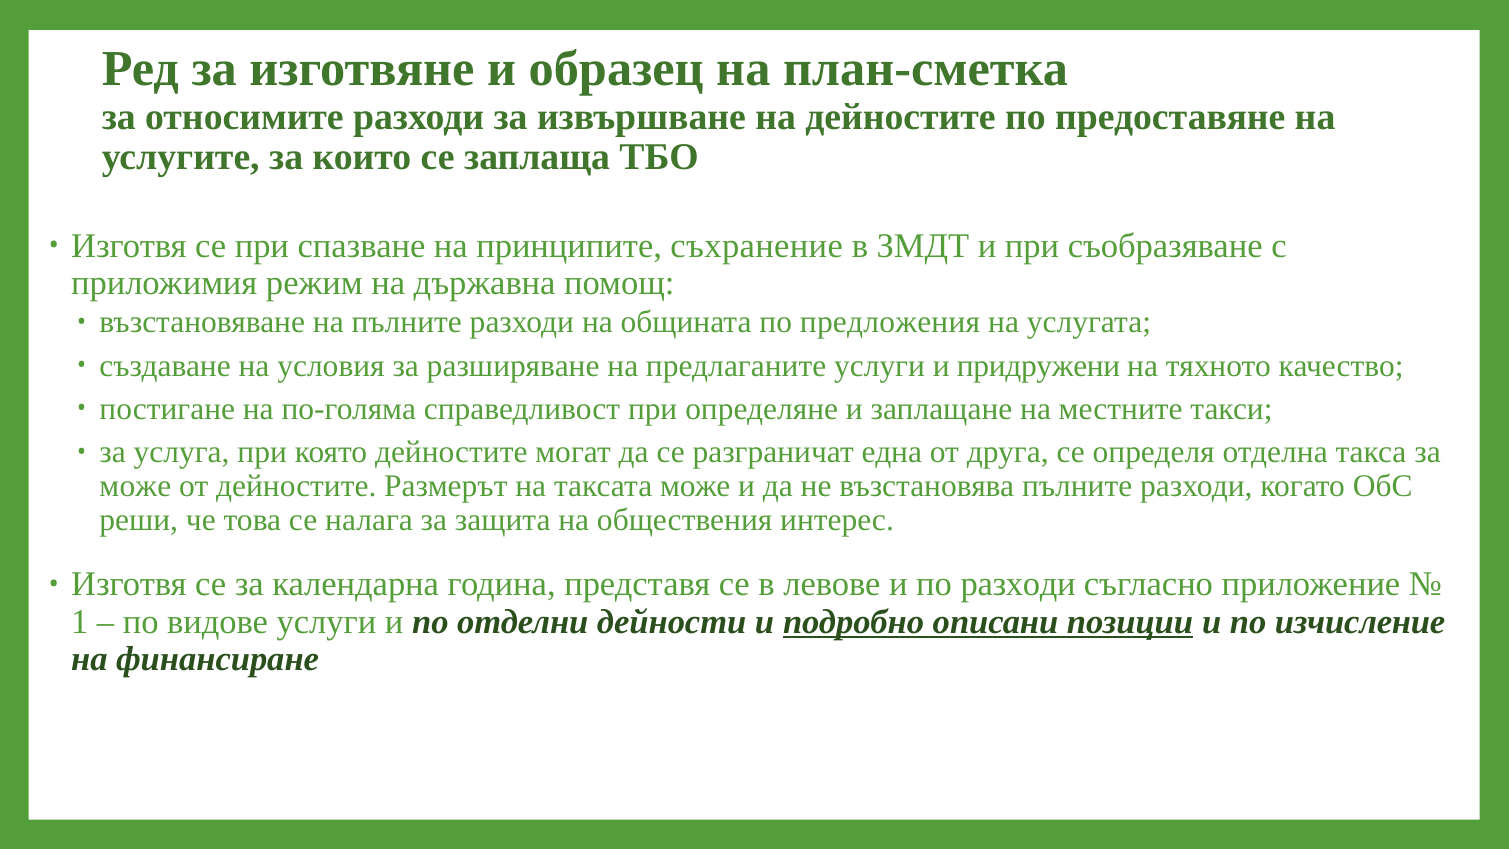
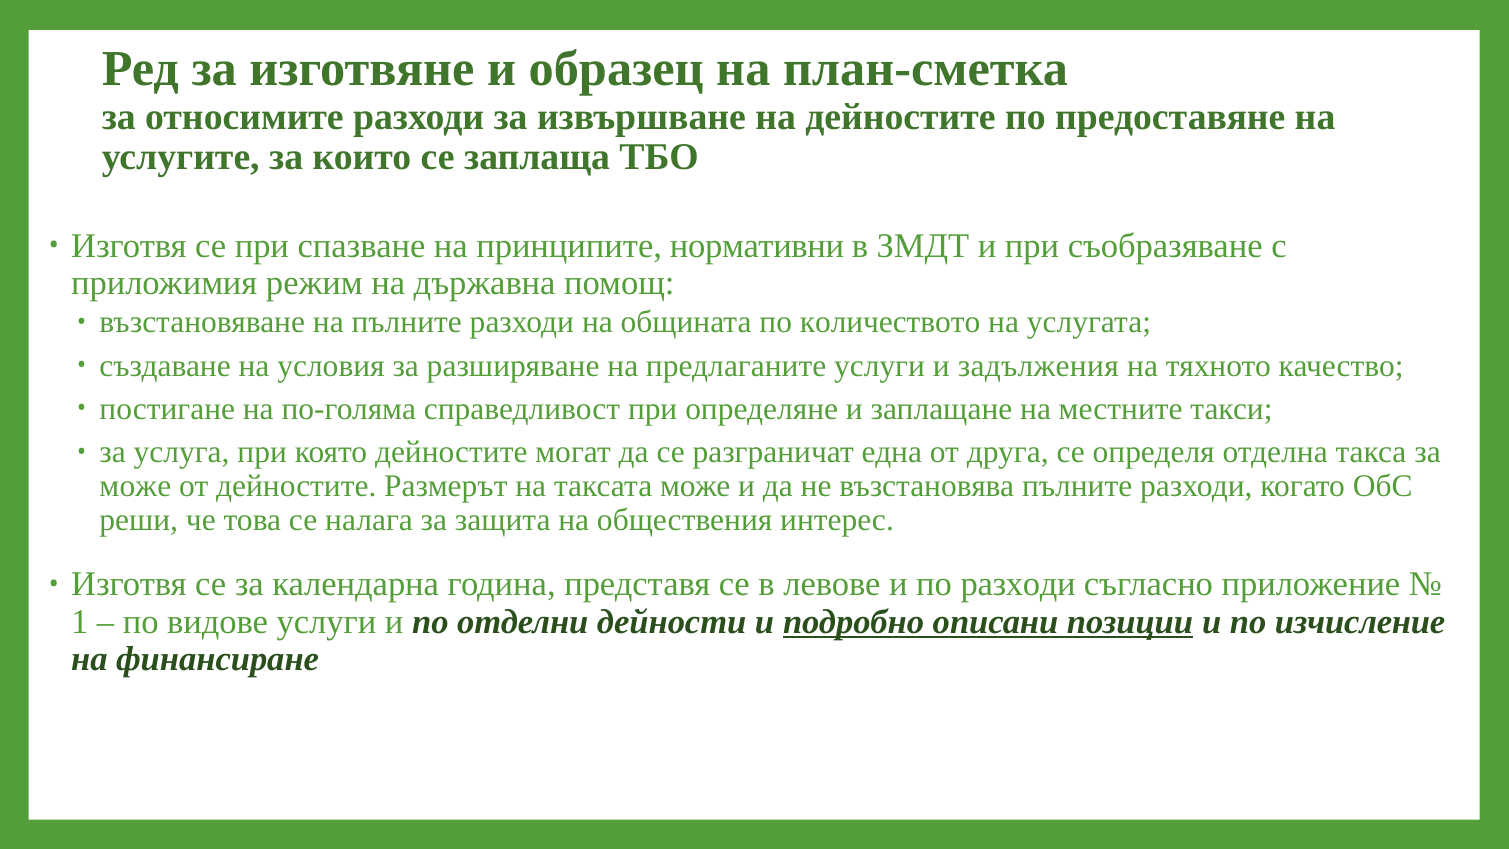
съхранение: съхранение -> нормативни (757, 246)
предложения: предложения -> количеството (890, 322)
придружени: придружени -> задължения (1038, 366)
